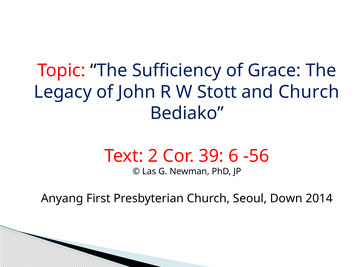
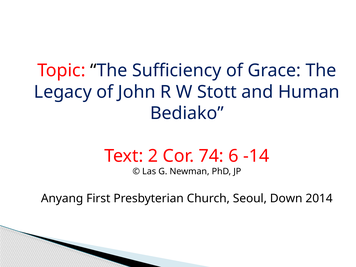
and Church: Church -> Human (309, 92)
39: 39 -> 74 (211, 156)
-56: -56 -> -14 (256, 156)
